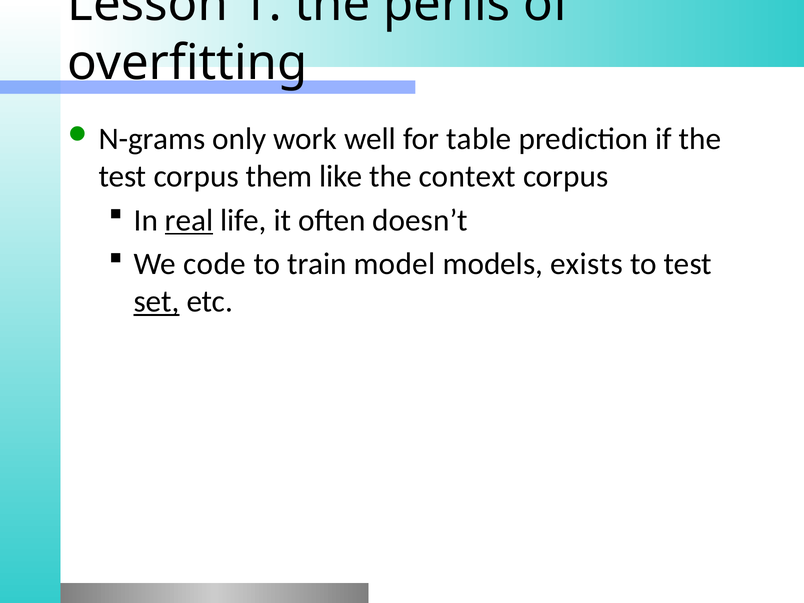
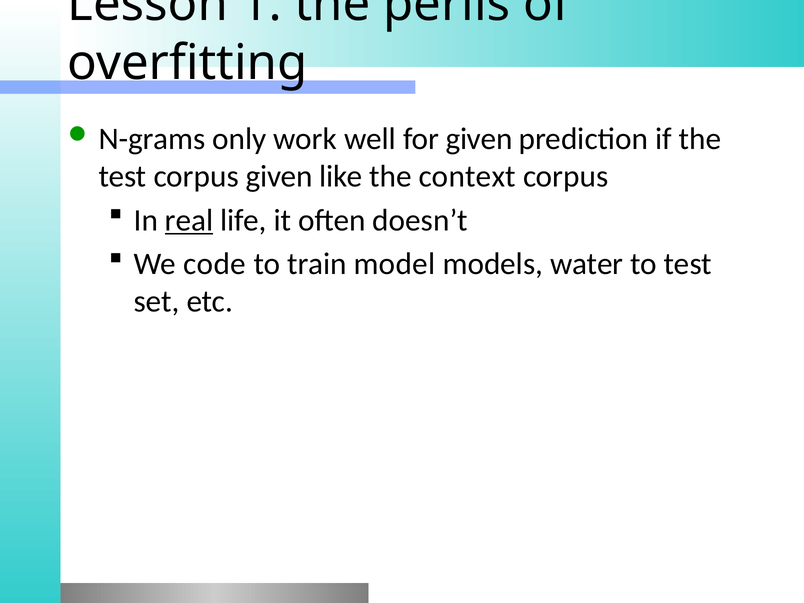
for table: table -> given (479, 139)
corpus them: them -> given (279, 176)
exists: exists -> water (587, 264)
set underline: present -> none (157, 302)
